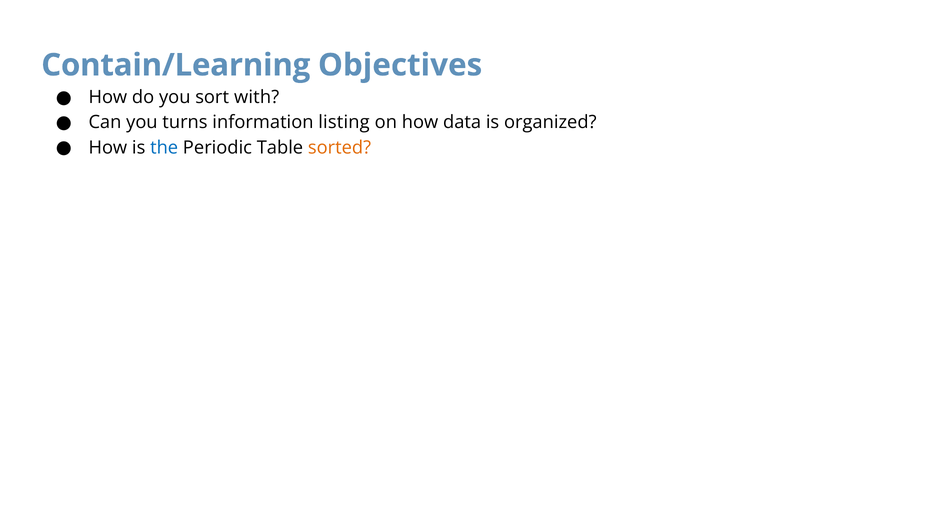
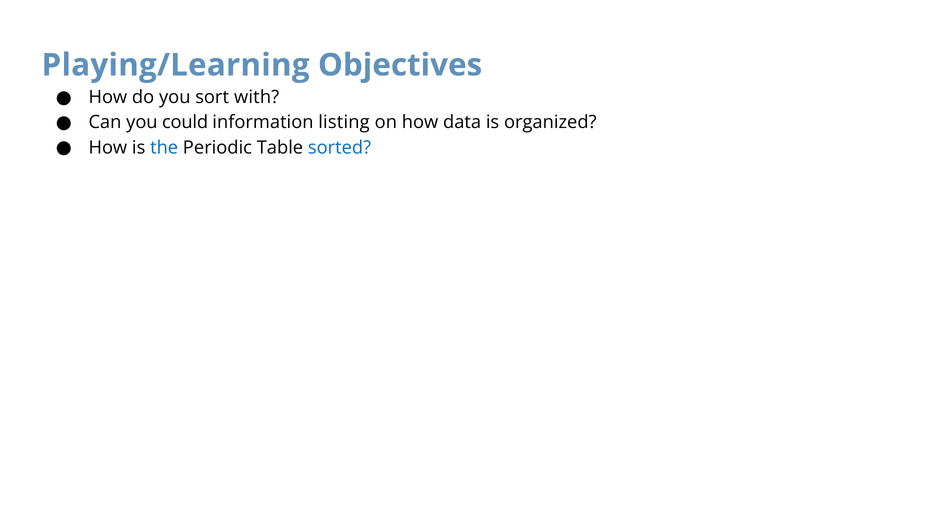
Contain/Learning: Contain/Learning -> Playing/Learning (176, 65)
turns: turns -> could (185, 123)
sorted colour: orange -> blue (339, 148)
